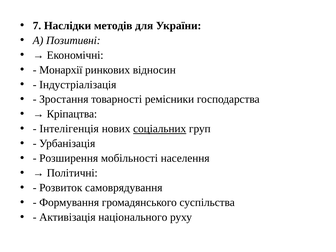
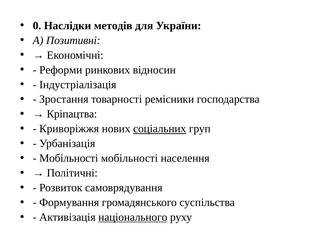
7: 7 -> 0 (37, 26)
Монархії: Монархії -> Реформи (61, 70)
Інтелігенція: Інтелігенція -> Криворіжжя (69, 129)
Розширення: Розширення -> Мобільності (69, 158)
національного underline: none -> present (133, 217)
